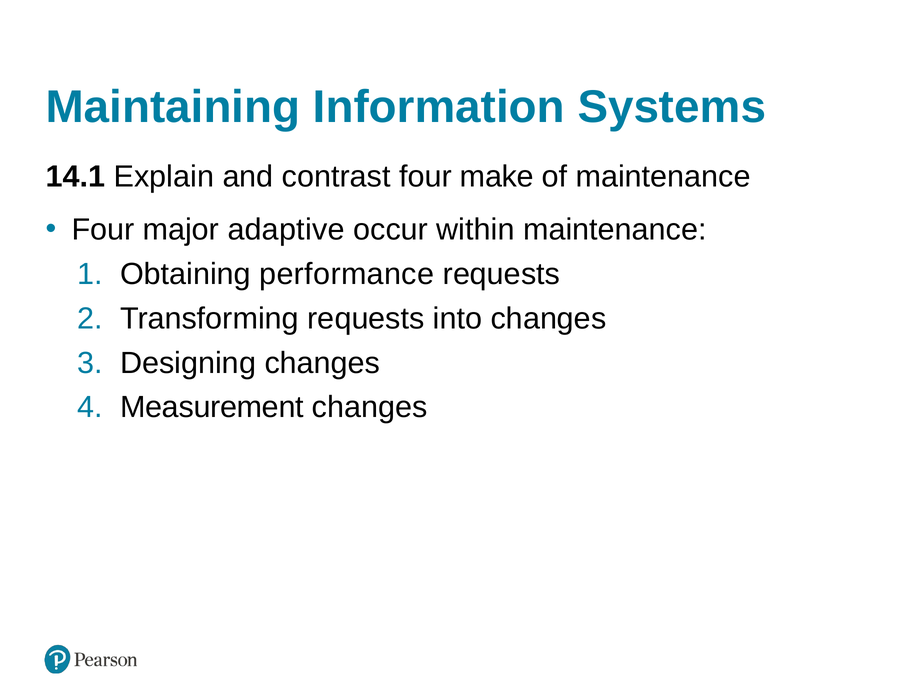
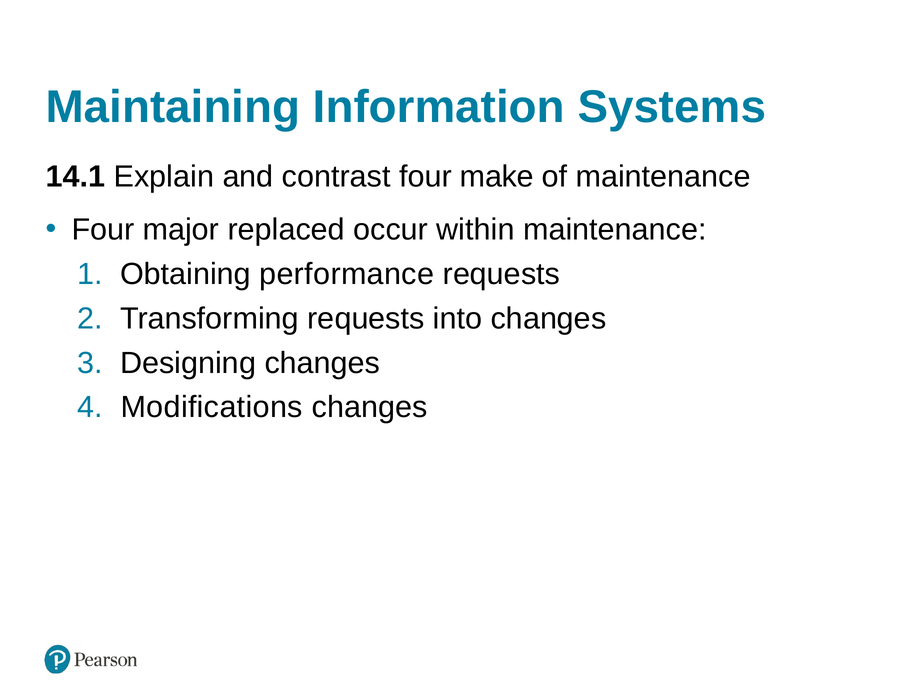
adaptive: adaptive -> replaced (286, 230)
Measurement: Measurement -> Modifications (212, 407)
